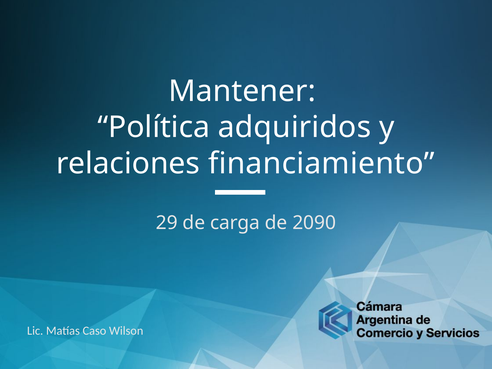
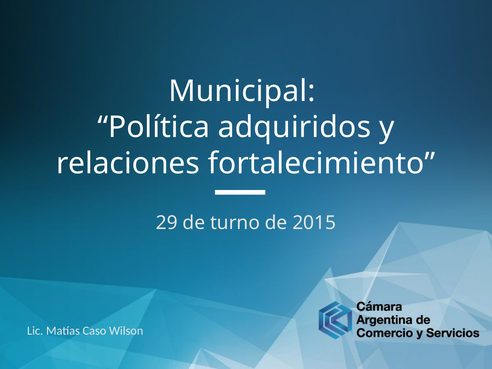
Mantener: Mantener -> Municipal (242, 91)
financiamiento: financiamiento -> fortalecimiento (322, 163)
carga: carga -> turno (235, 223)
2090: 2090 -> 2015 (314, 223)
